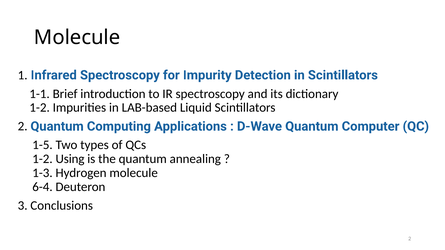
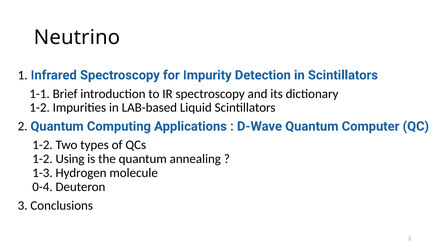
Molecule: Molecule -> Neutrino (77, 37)
1-5: 1-5 -> 1-2 (42, 145)
6-4: 6-4 -> 0-4 (42, 187)
